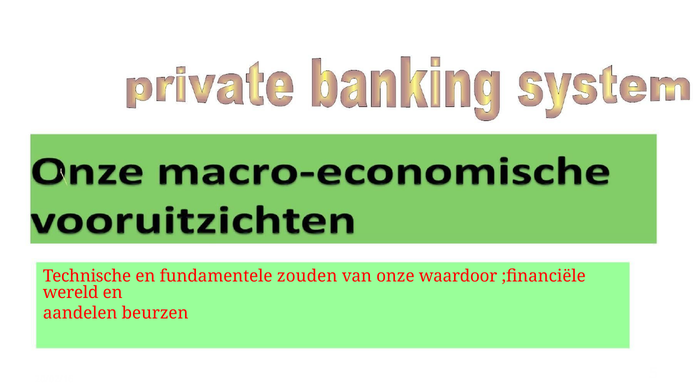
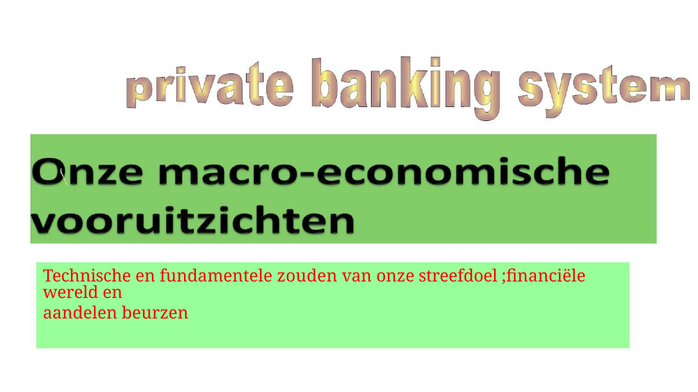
waardoor: waardoor -> streefdoel (458, 276)
